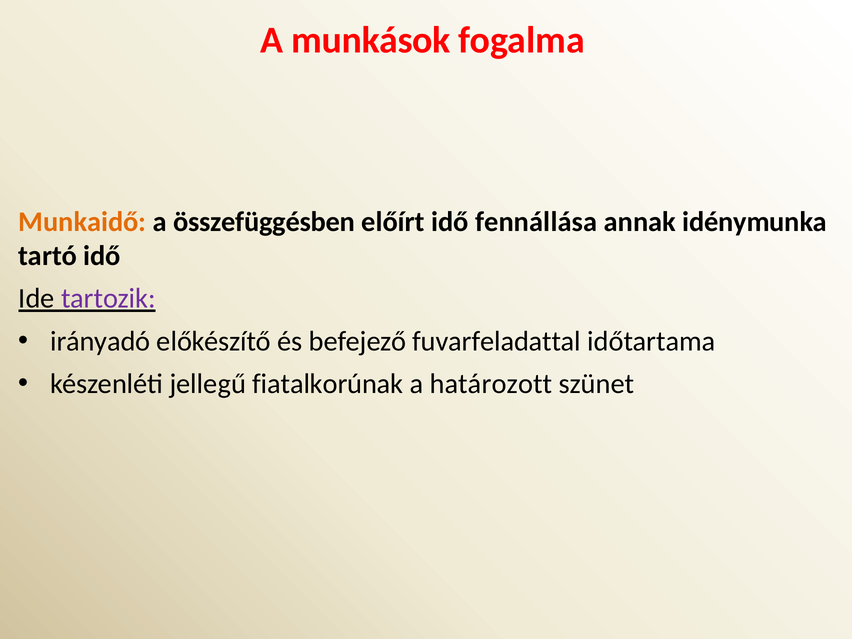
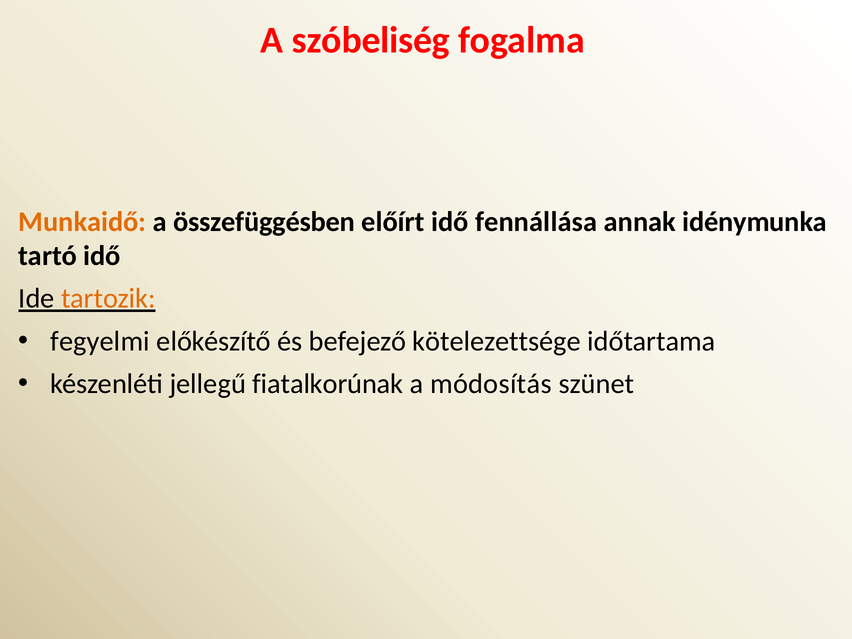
munkások: munkások -> szóbeliség (371, 40)
tartozik colour: purple -> orange (108, 299)
irányadó: irányadó -> fegyelmi (100, 341)
fuvarfeladattal: fuvarfeladattal -> kötelezettsége (497, 341)
határozott: határozott -> módosítás (491, 384)
